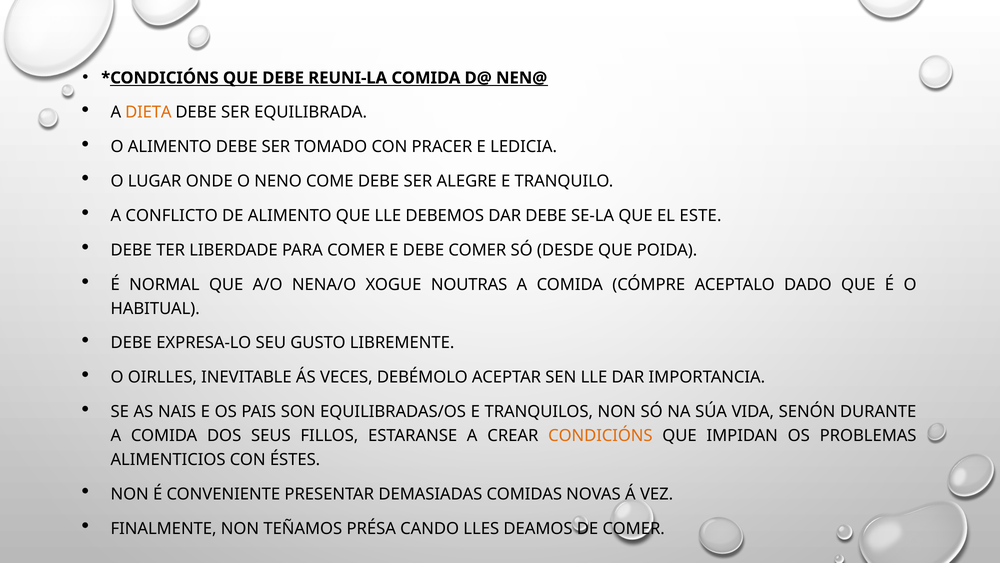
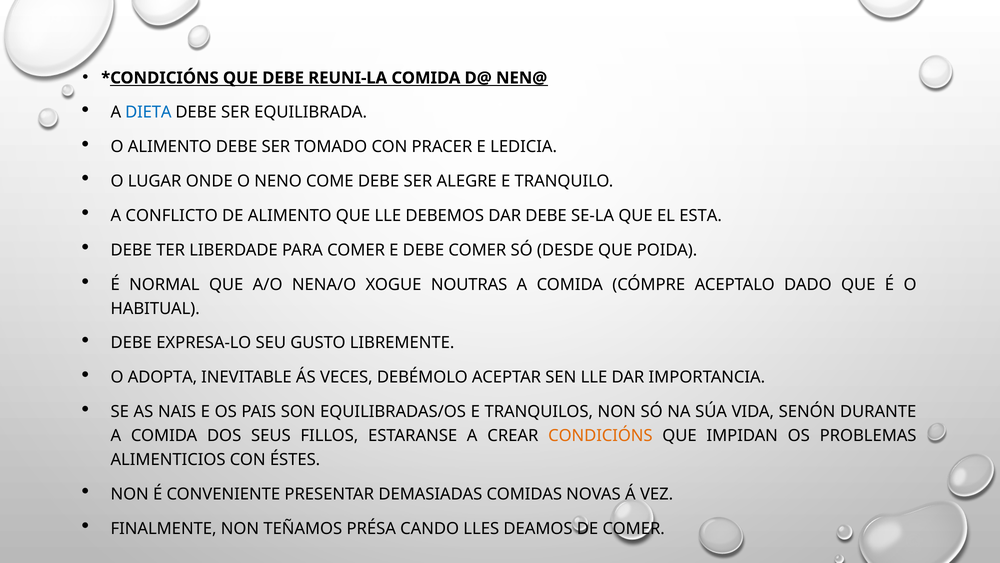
DIETA colour: orange -> blue (148, 112)
ESTE: ESTE -> ESTA (701, 215)
OIRLLES: OIRLLES -> ADOPTA (162, 377)
